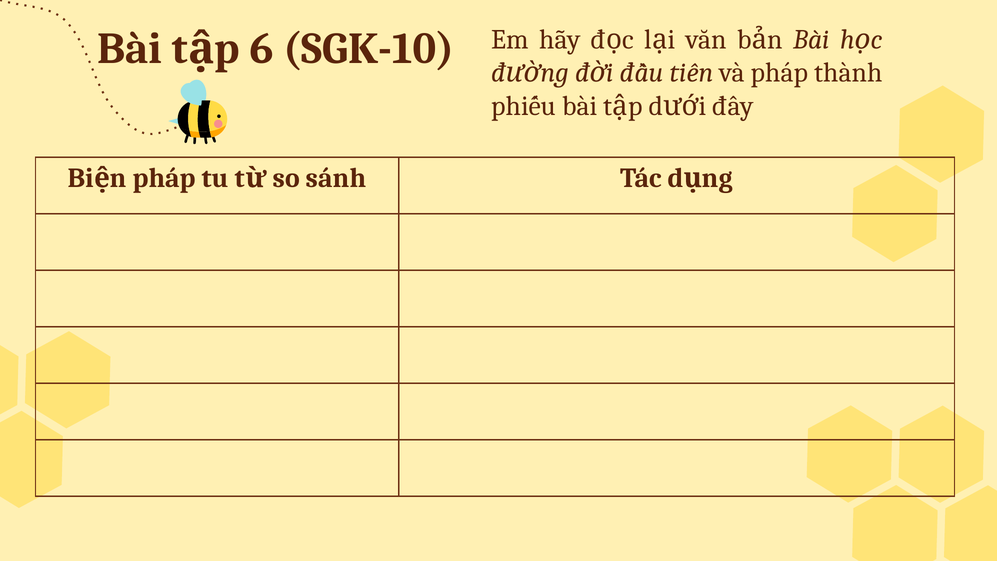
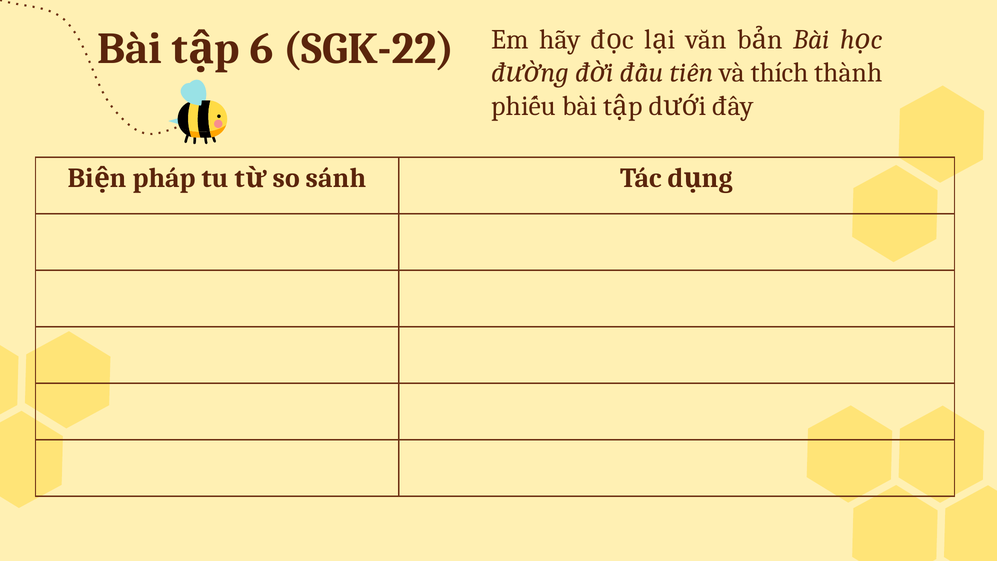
SGK-10: SGK-10 -> SGK-22 (369, 49)
và pháp: pháp -> thích (780, 73)
